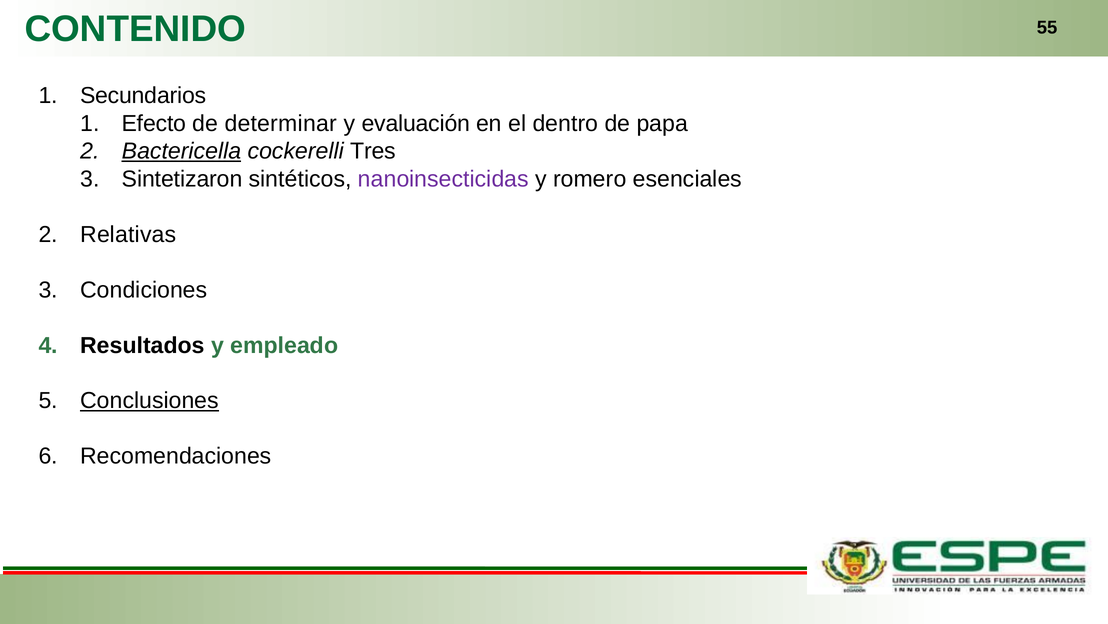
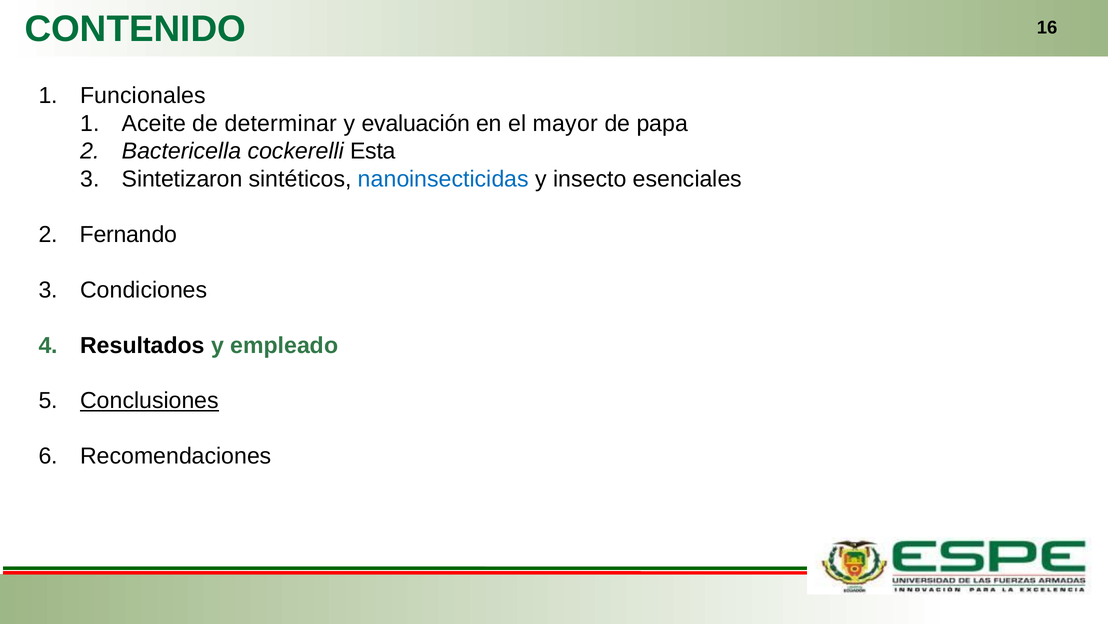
55: 55 -> 16 (1047, 28)
Secundarios: Secundarios -> Funcionales (143, 96)
Efecto: Efecto -> Aceite (154, 123)
dentro: dentro -> mayor (565, 123)
Bactericella underline: present -> none (181, 151)
Tres: Tres -> Esta (373, 151)
nanoinsecticidas colour: purple -> blue (443, 179)
romero: romero -> insecto (590, 179)
Relativas: Relativas -> Fernando (128, 234)
